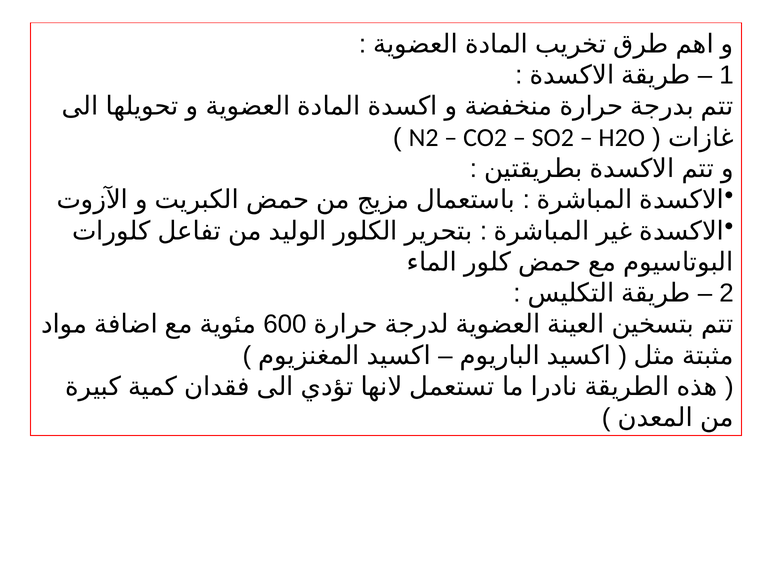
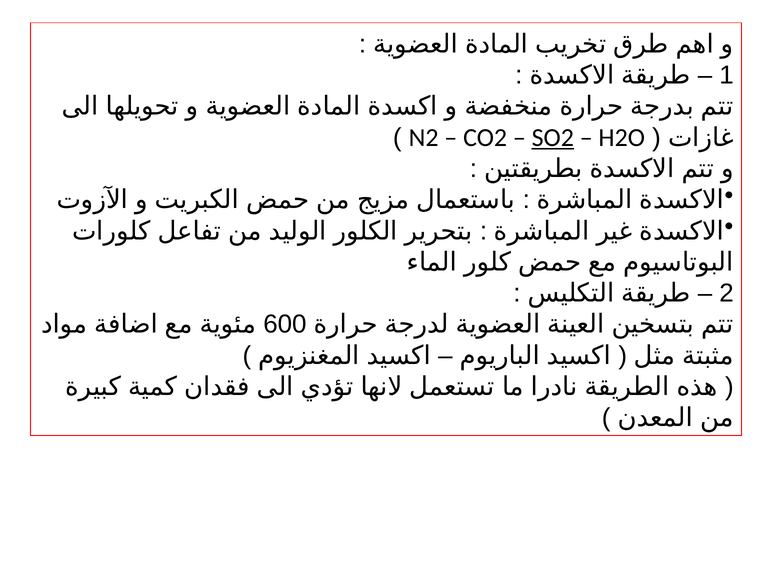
SO2 underline: none -> present (553, 137)
